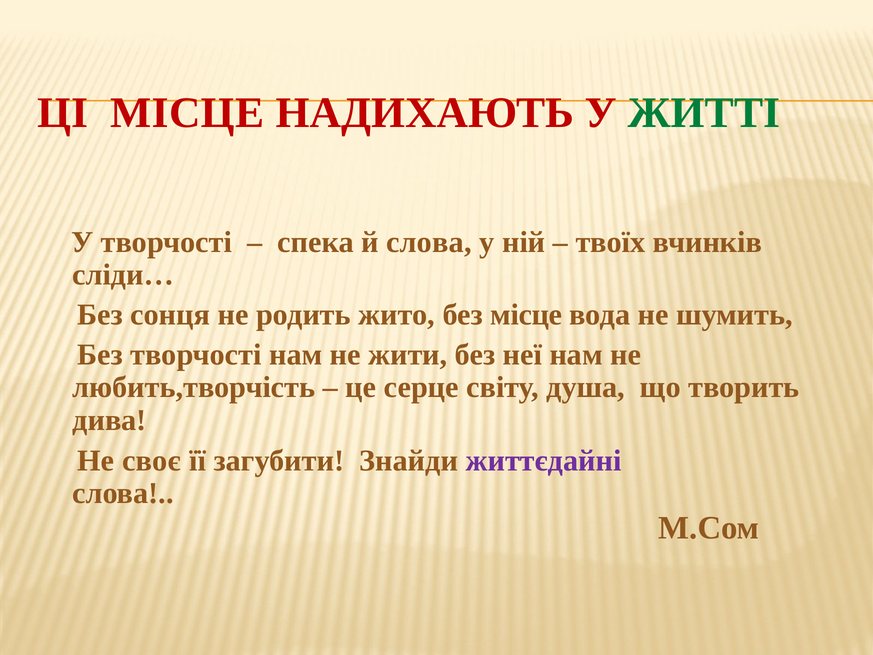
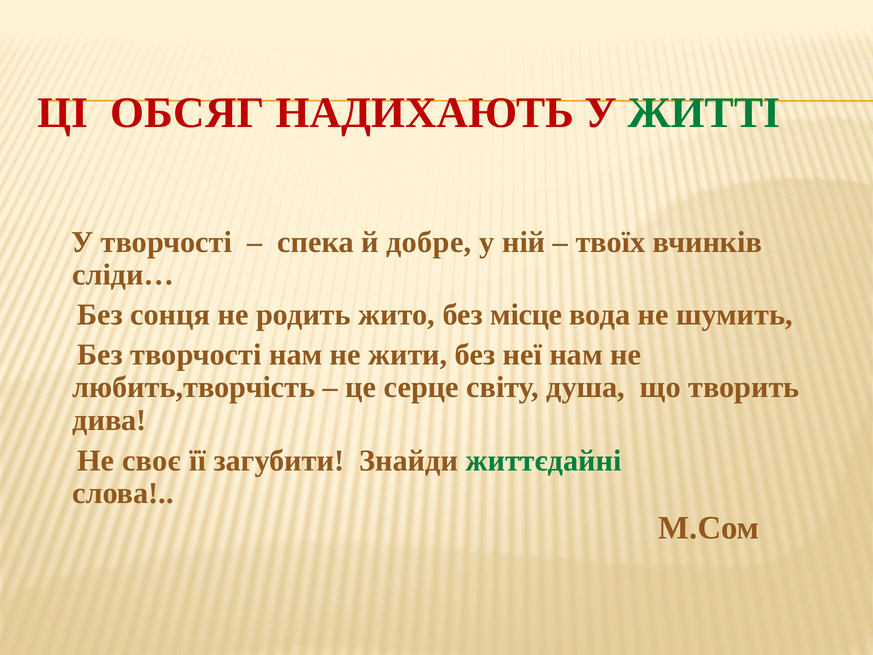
ЦІ МІСЦЕ: МІСЦЕ -> ОБСЯГ (187, 113)
й слова: слова -> добре (429, 242)
життєдайні colour: purple -> green (544, 461)
